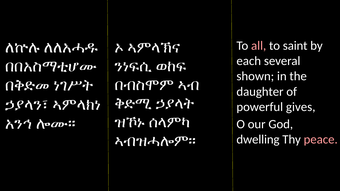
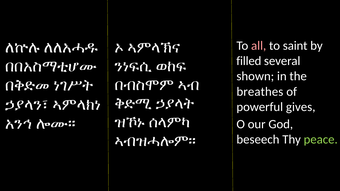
each: each -> filled (249, 61)
daughter: daughter -> breathes (260, 92)
dwelling: dwelling -> beseech (258, 140)
peace colour: pink -> light green (321, 140)
